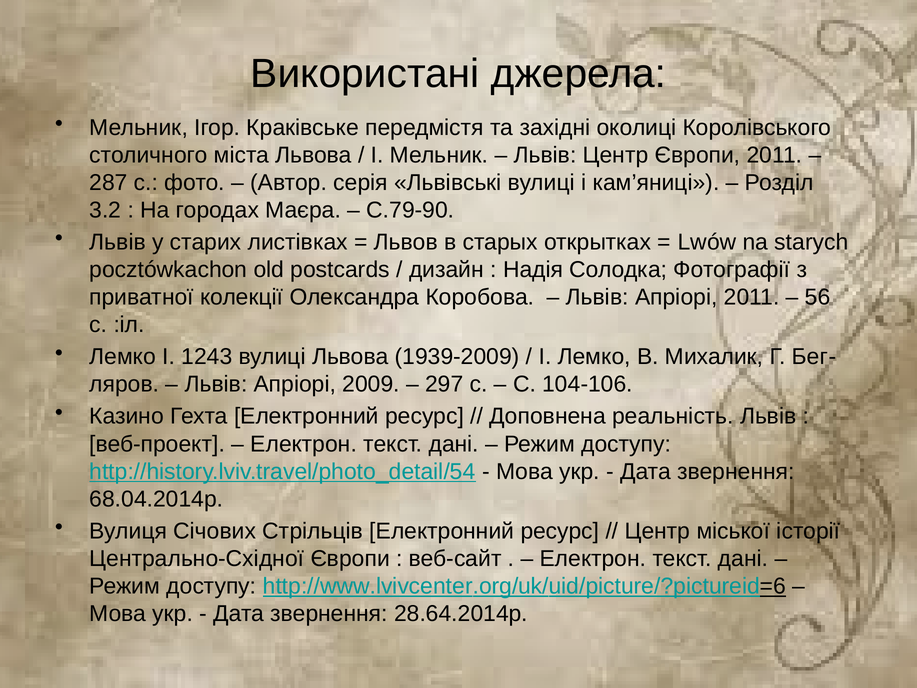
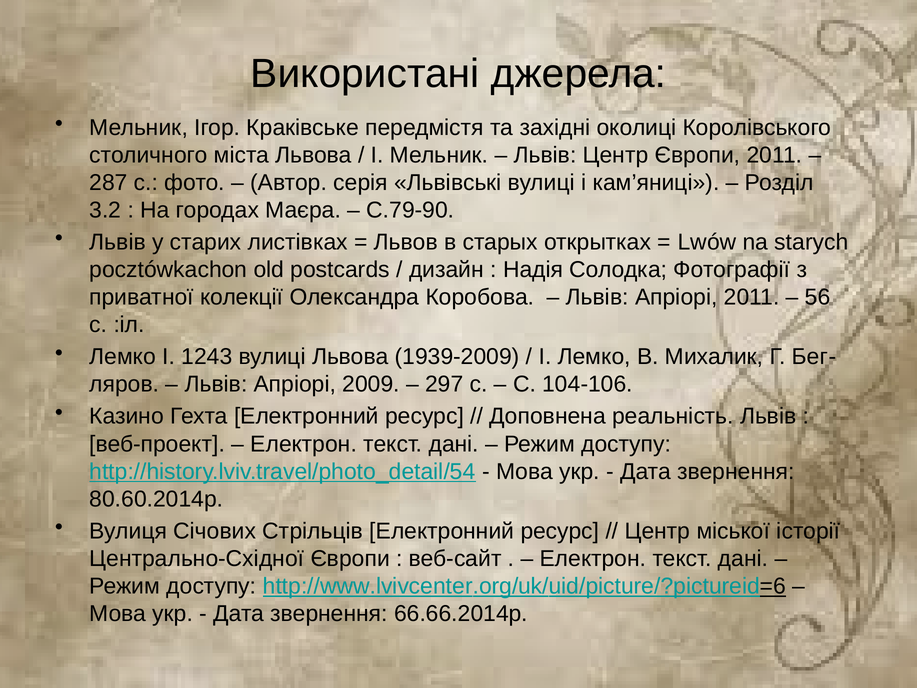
68.04.2014р: 68.04.2014р -> 80.60.2014р (156, 499)
28.64.2014р: 28.64.2014р -> 66.66.2014р (461, 613)
